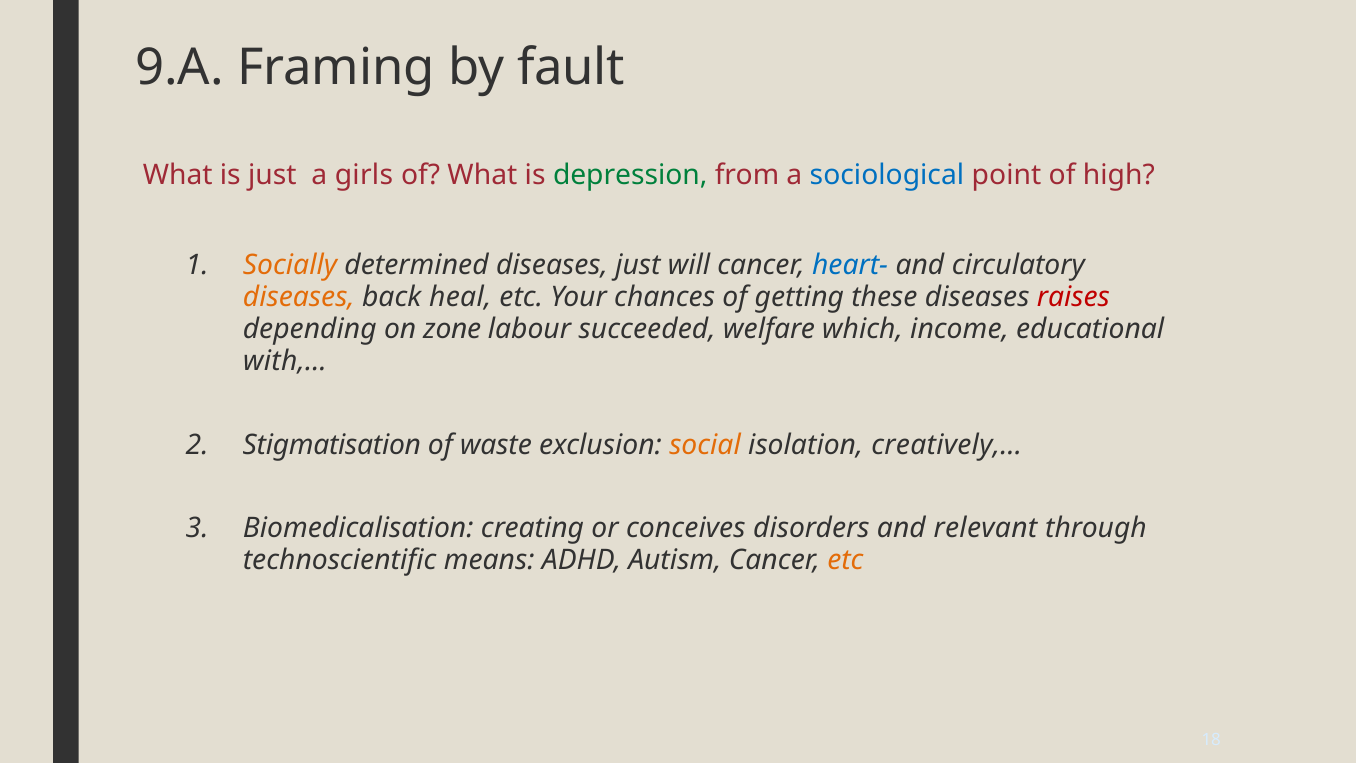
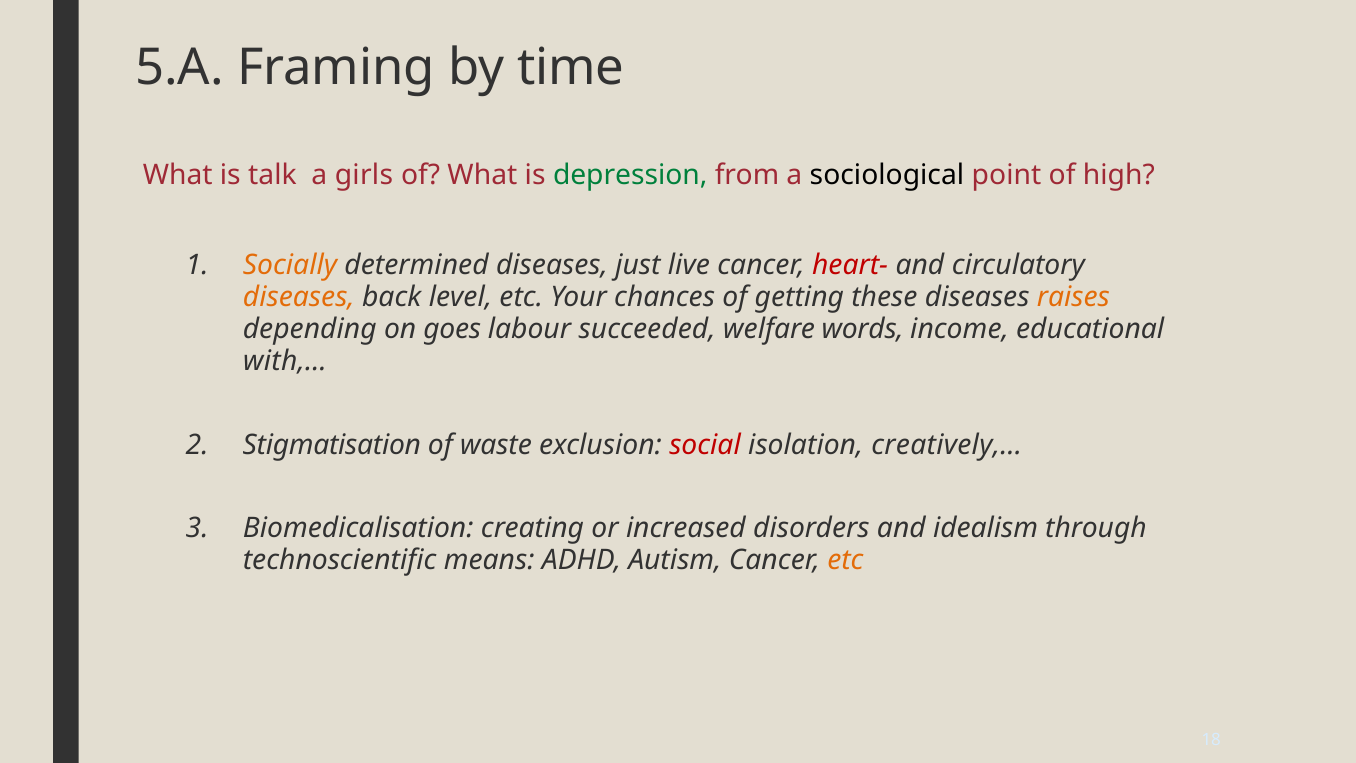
9.A: 9.A -> 5.A (179, 67)
fault: fault -> time (571, 67)
is just: just -> talk (272, 175)
sociological colour: blue -> black (887, 175)
will: will -> live (689, 265)
heart- colour: blue -> red (850, 265)
heal: heal -> level (460, 297)
raises colour: red -> orange (1073, 297)
zone: zone -> goes (452, 329)
which: which -> words (863, 329)
social colour: orange -> red (705, 445)
conceives: conceives -> increased (686, 528)
relevant: relevant -> idealism (986, 528)
